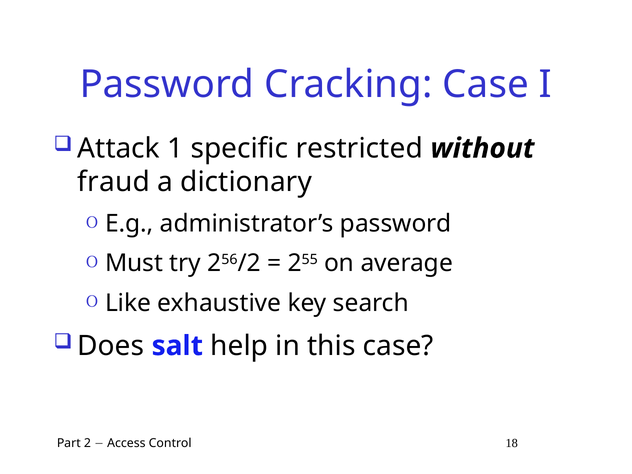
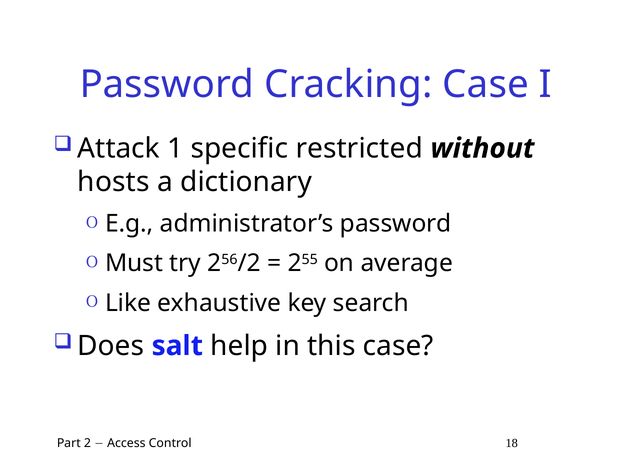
fraud: fraud -> hosts (114, 182)
